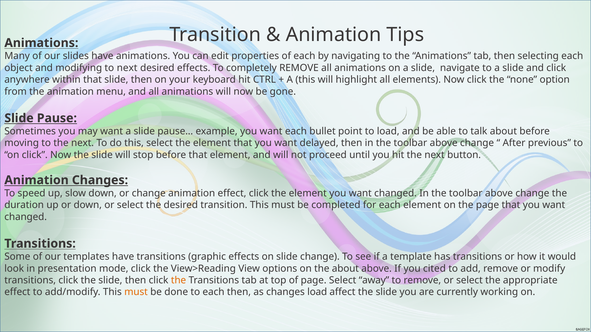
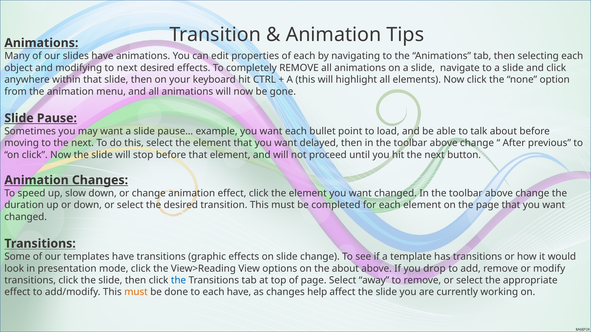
cited: cited -> drop (434, 269)
the colour: orange -> blue (179, 281)
each then: then -> have (239, 292)
changes load: load -> help (317, 292)
